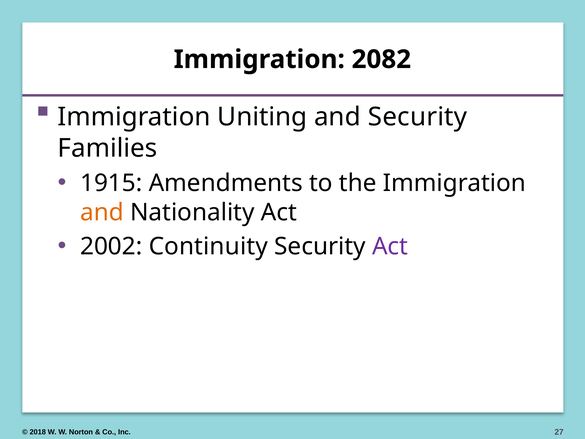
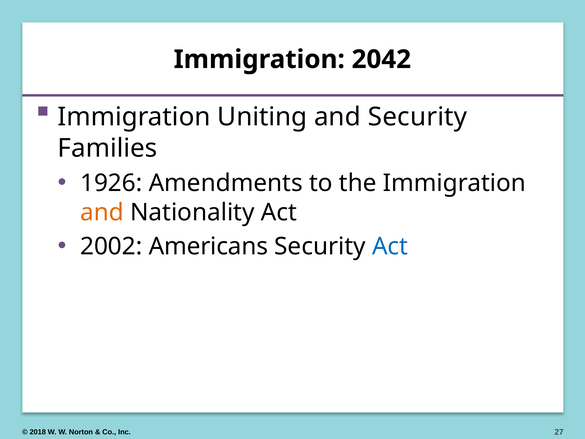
2082: 2082 -> 2042 (381, 59)
1915: 1915 -> 1926 (111, 183)
Continuity: Continuity -> Americans (208, 246)
Act colour: purple -> blue (390, 246)
